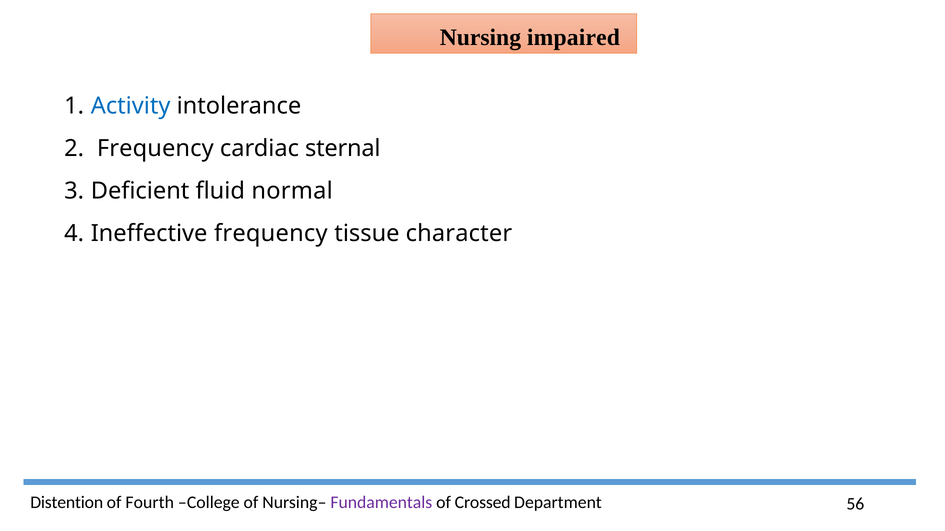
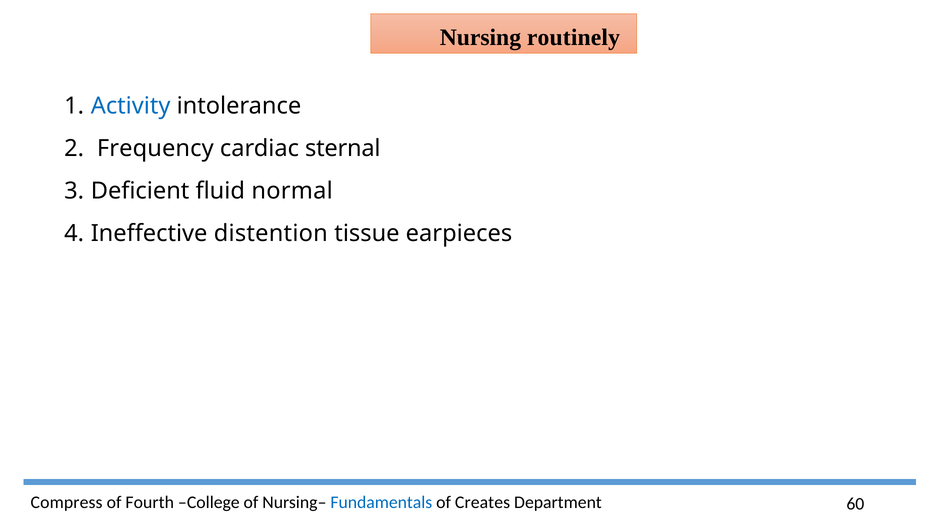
impaired: impaired -> routinely (573, 38)
Ineffective frequency: frequency -> distention (271, 234)
character: character -> earpieces (459, 234)
Distention: Distention -> Compress (67, 503)
Fundamentals colour: purple -> blue (381, 503)
Crossed: Crossed -> Creates (483, 503)
56: 56 -> 60 (855, 505)
